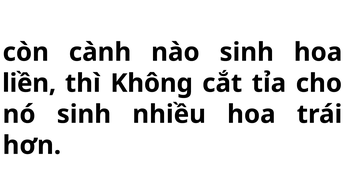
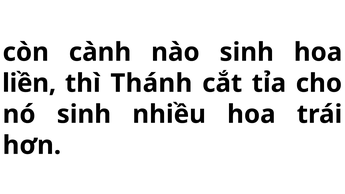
Không: Không -> Thánh (151, 83)
